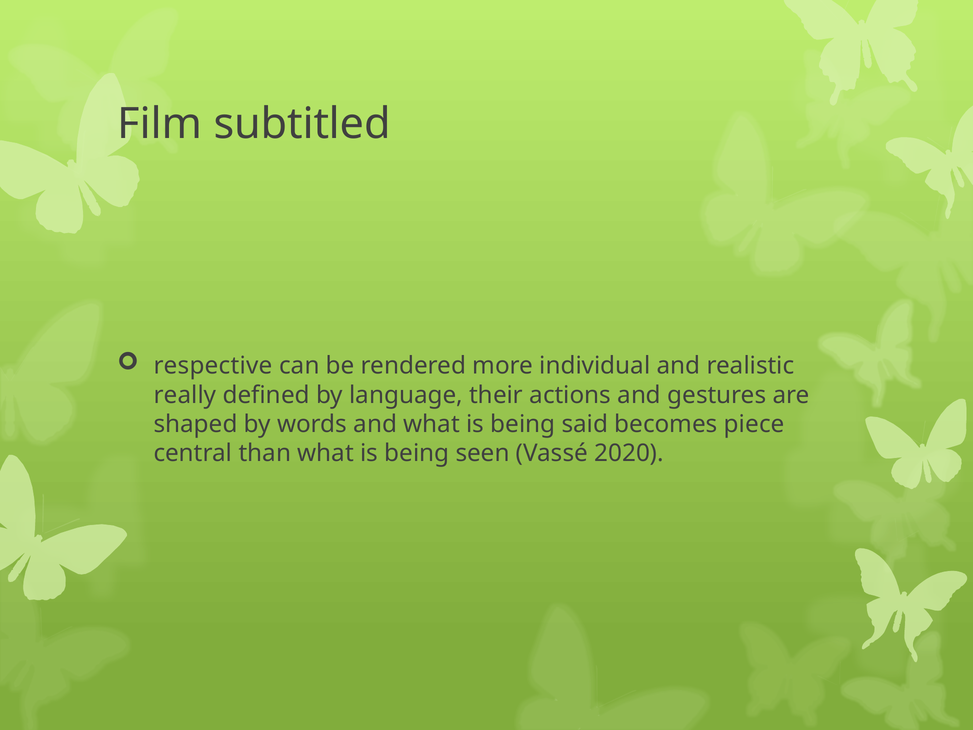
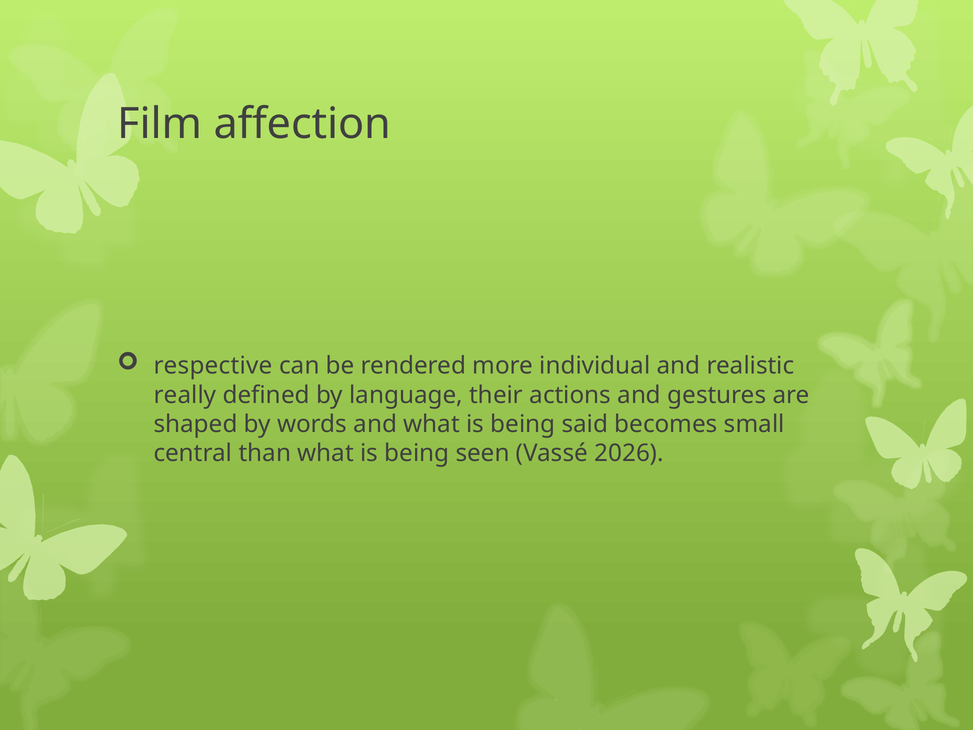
subtitled: subtitled -> affection (302, 124)
piece: piece -> small (754, 424)
2020: 2020 -> 2026 (629, 453)
